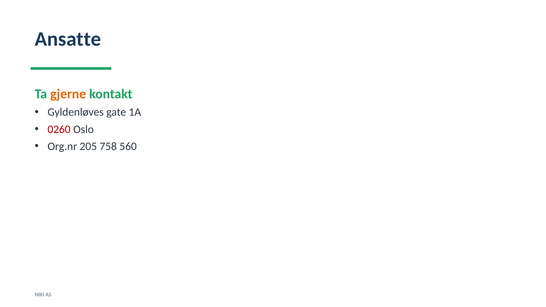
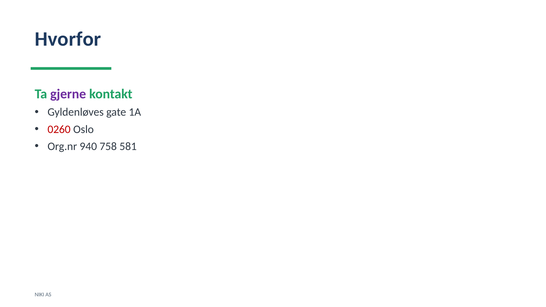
Ansatte: Ansatte -> Hvorfor (68, 39)
gjerne colour: orange -> purple (68, 94)
205: 205 -> 940 (88, 146)
560: 560 -> 581 (128, 146)
